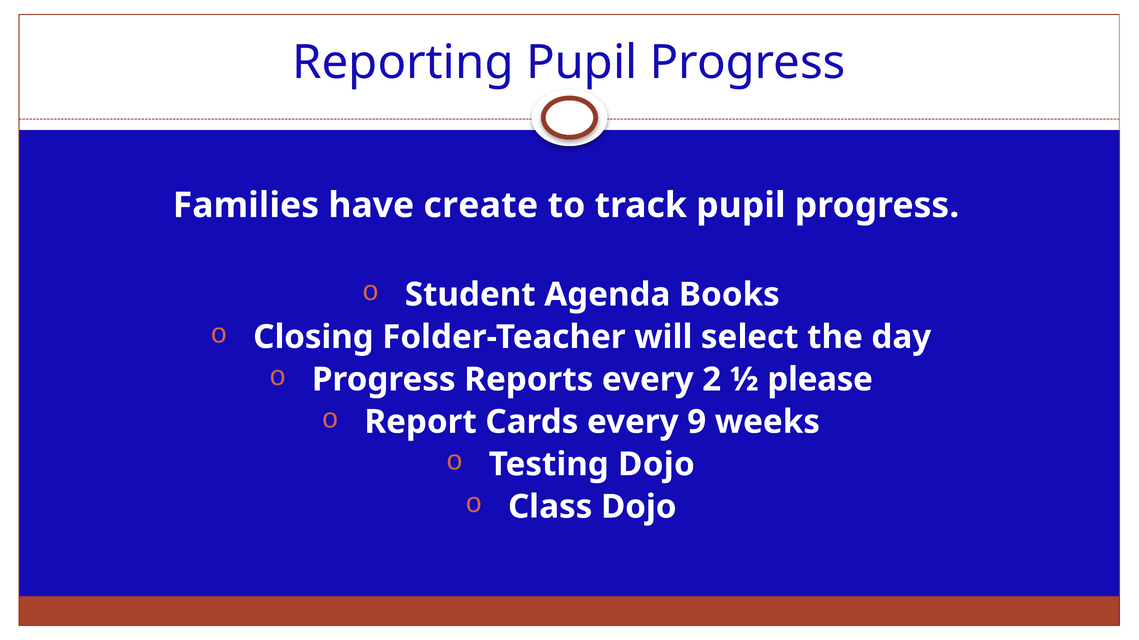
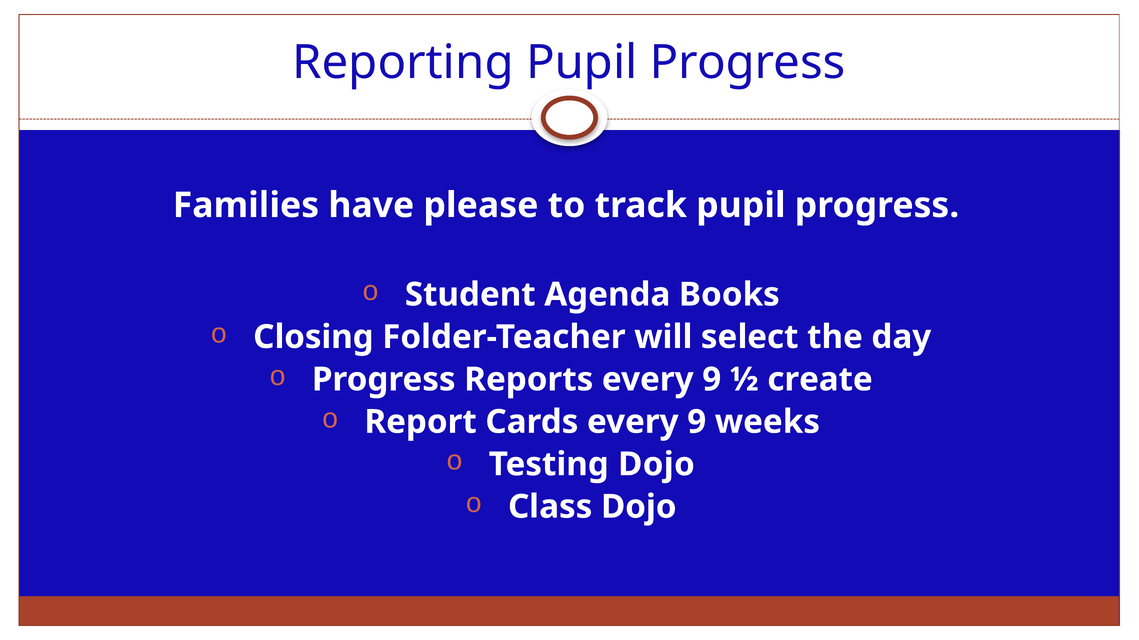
create: create -> please (481, 206)
Reports every 2: 2 -> 9 (712, 380)
please: please -> create (820, 380)
